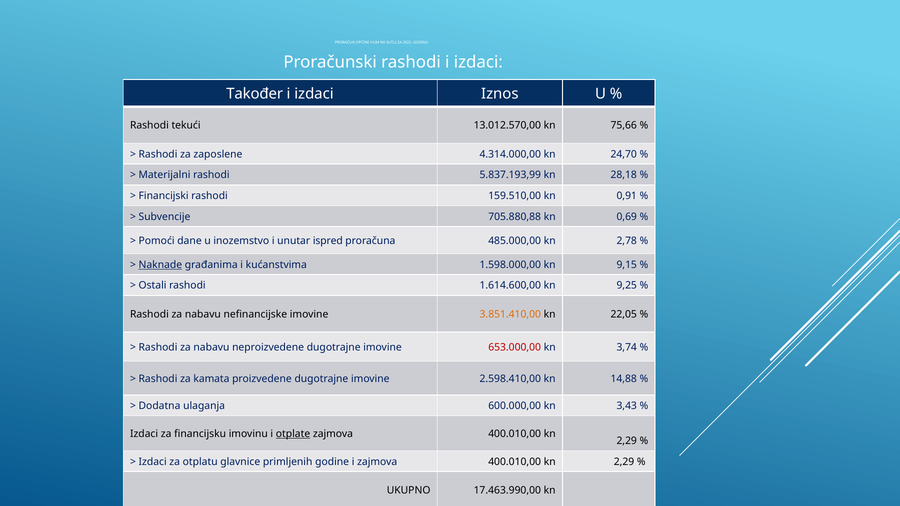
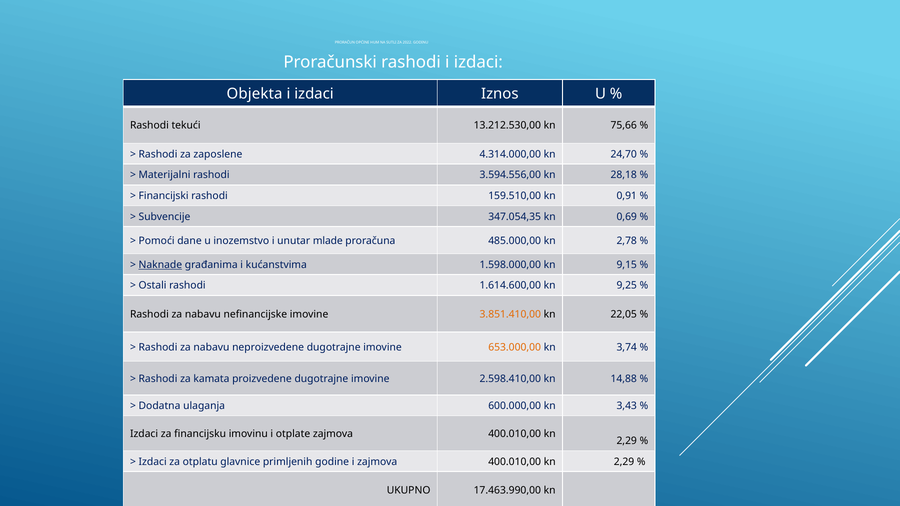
Također: Također -> Objekta (255, 94)
13.012.570,00: 13.012.570,00 -> 13.212.530,00 (507, 126)
5.837.193,99: 5.837.193,99 -> 3.594.556,00 (510, 175)
705.880,88: 705.880,88 -> 347.054,35 (515, 217)
ispred: ispred -> mlade (328, 241)
653.000,00 colour: red -> orange (515, 347)
otplate underline: present -> none (293, 434)
